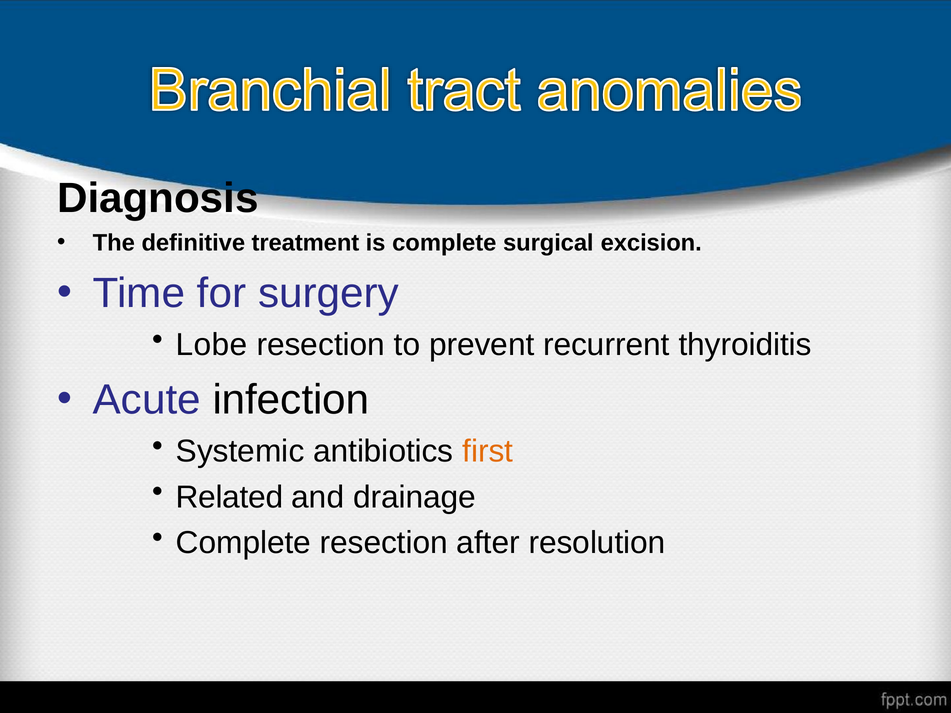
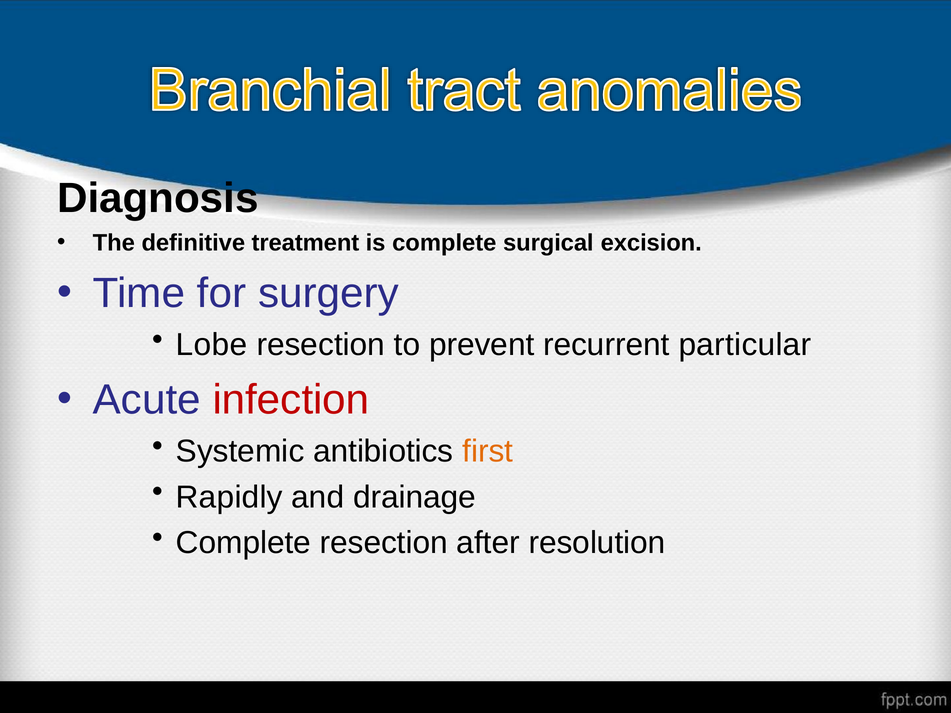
thyroiditis: thyroiditis -> particular (745, 345)
infection colour: black -> red (291, 400)
Related: Related -> Rapidly (229, 497)
